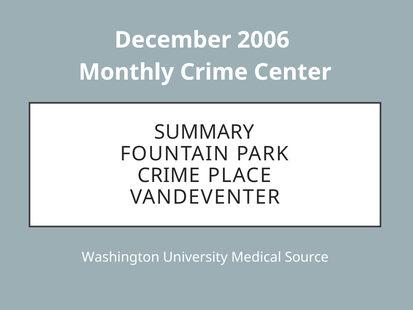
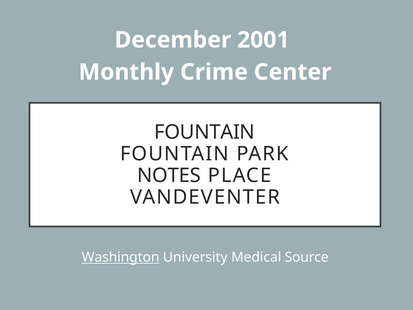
2006: 2006 -> 2001 (263, 40)
SUMMARY: SUMMARY -> FOUNTAIN (205, 132)
CRIME: CRIME -> NOTES (169, 175)
Washington underline: none -> present (121, 257)
